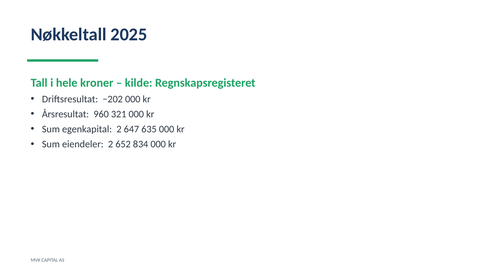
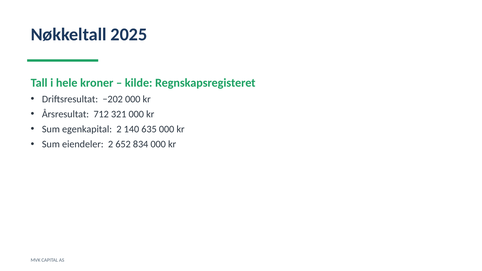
960: 960 -> 712 (101, 114)
647: 647 -> 140 (131, 129)
